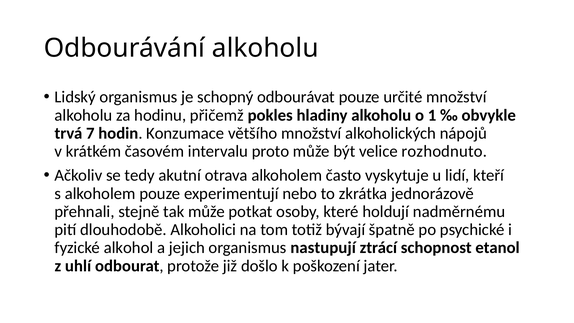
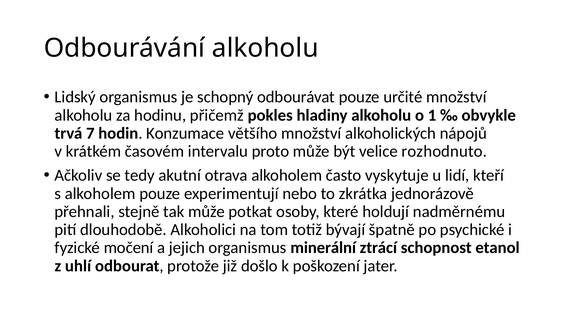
alkohol: alkohol -> močení (129, 248)
nastupují: nastupují -> minerální (323, 248)
